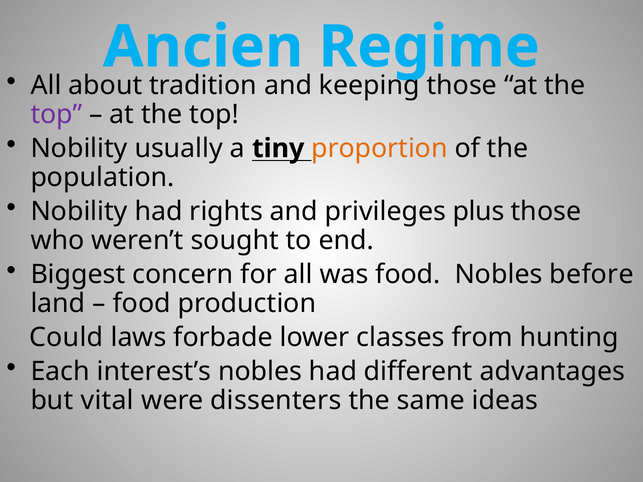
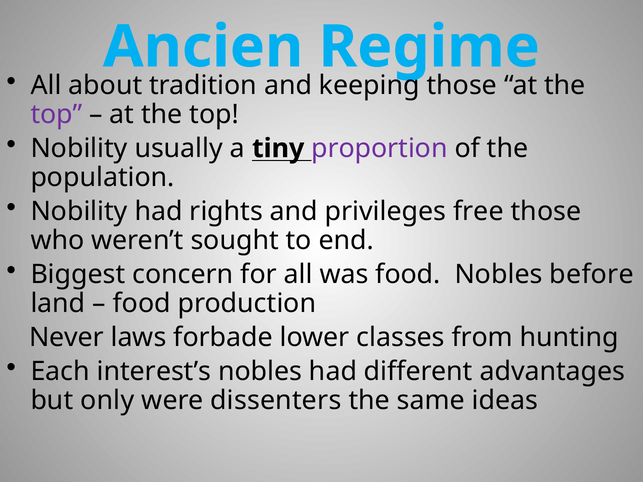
proportion colour: orange -> purple (379, 148)
plus: plus -> free (478, 211)
Could: Could -> Never (66, 337)
vital: vital -> only (107, 401)
